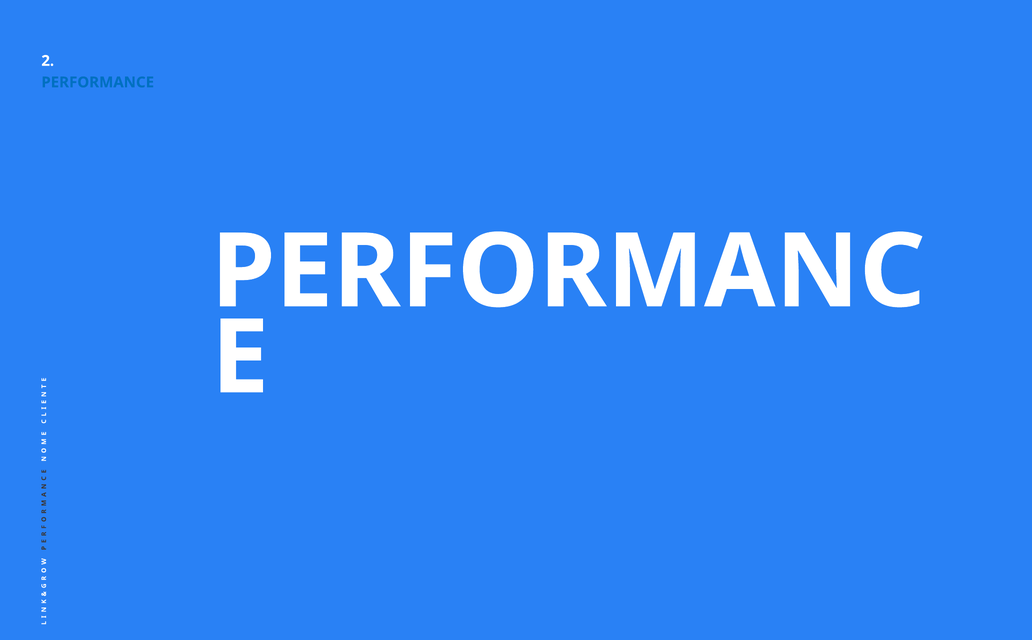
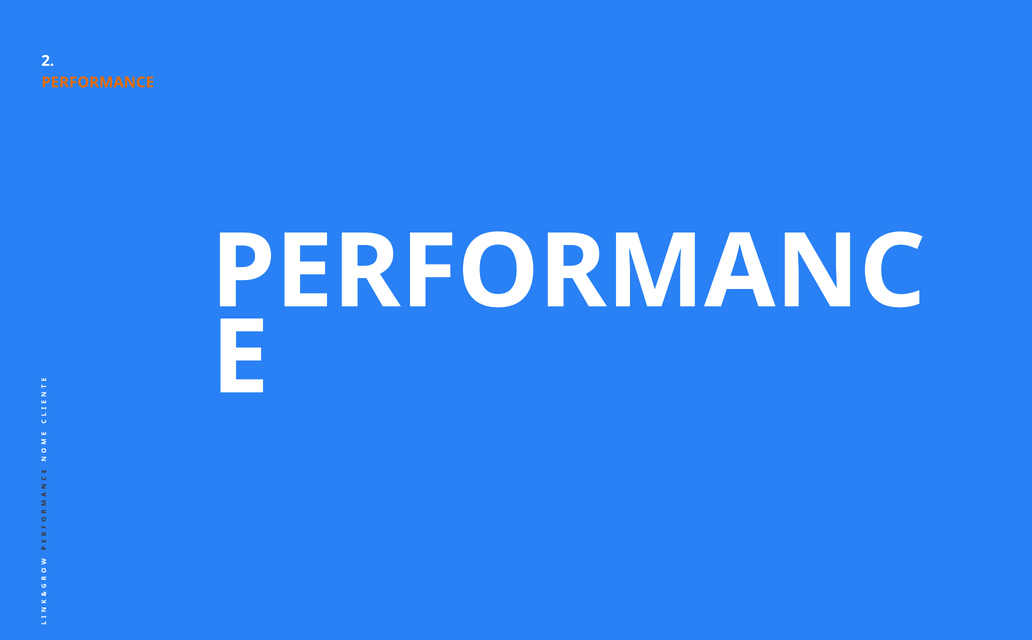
PERFORMANCE colour: blue -> orange (98, 82)
